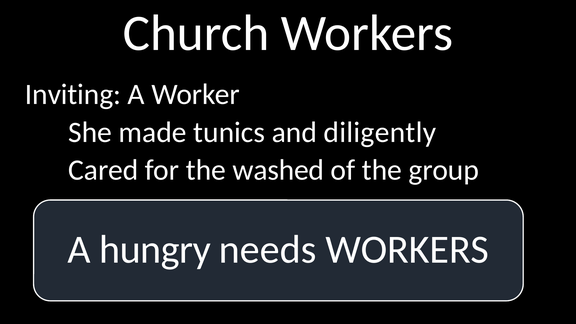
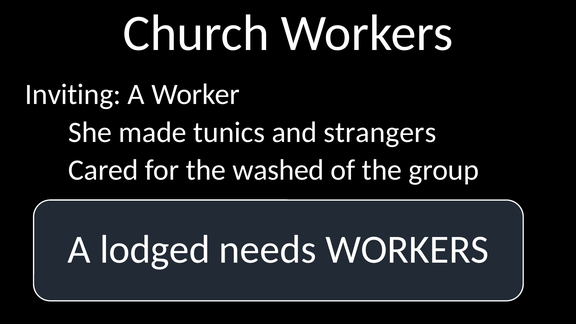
diligently: diligently -> strangers (380, 132)
hungry: hungry -> lodged (155, 250)
